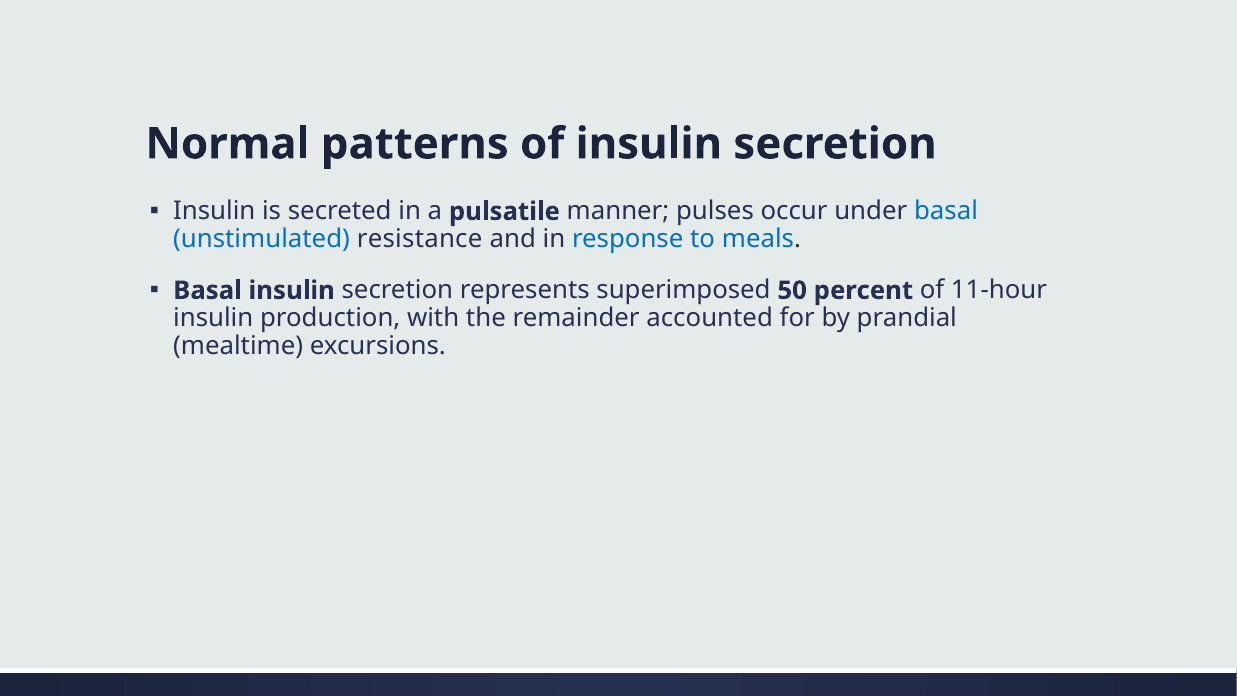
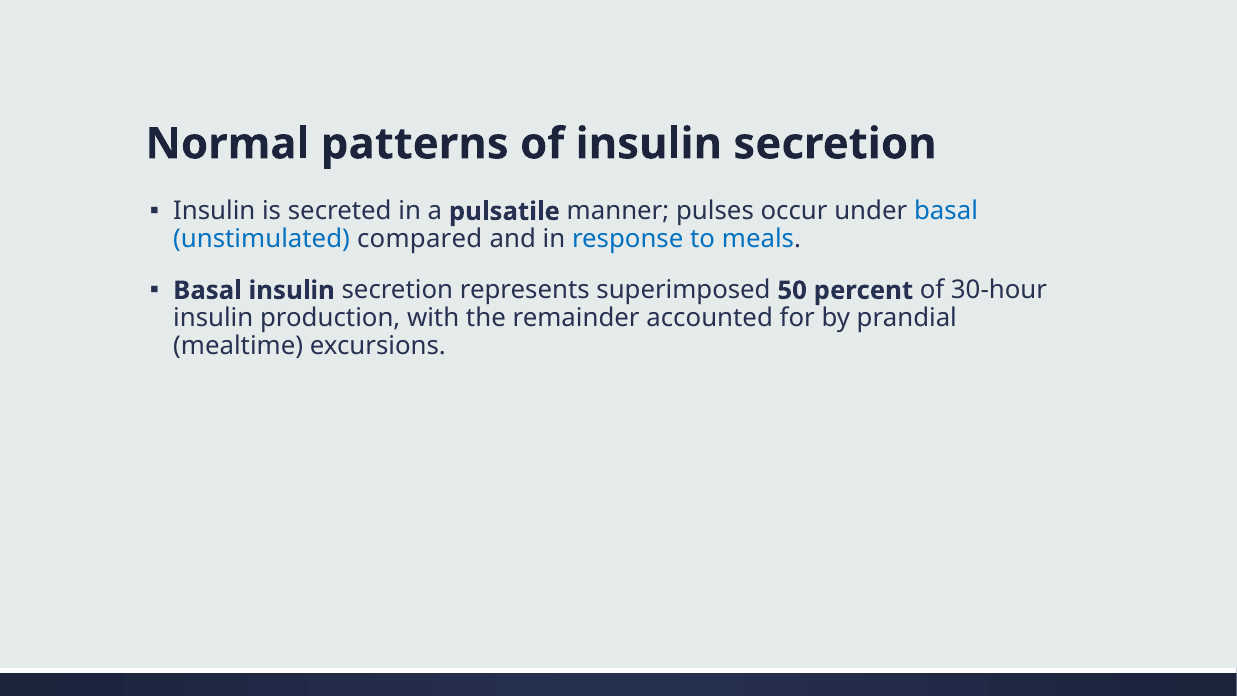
resistance: resistance -> compared (420, 239)
11-hour: 11-hour -> 30-hour (999, 290)
